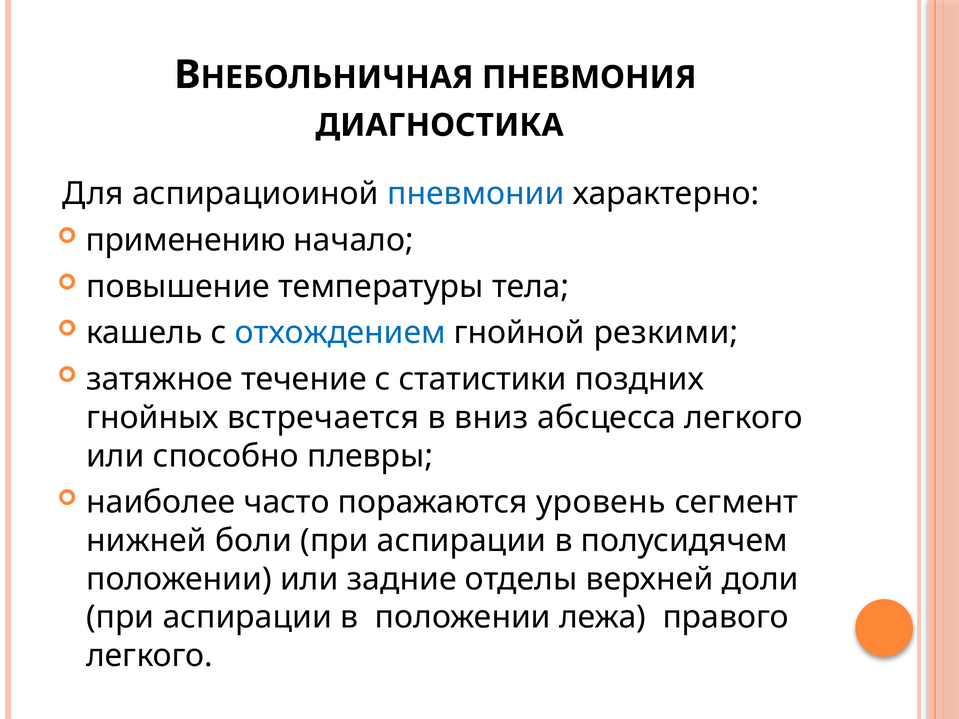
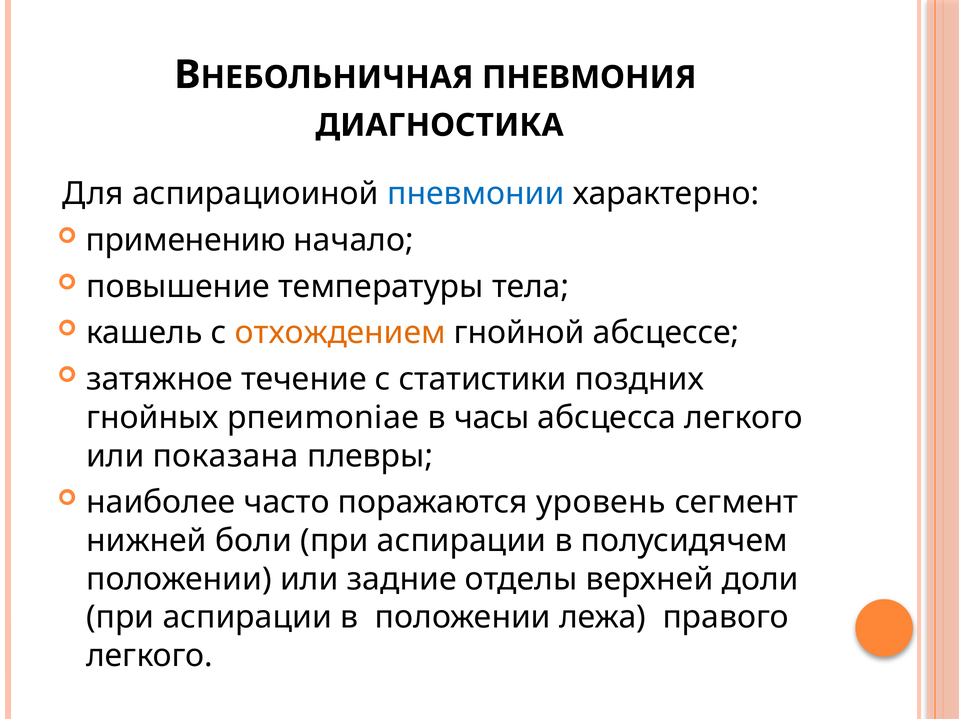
отхождением colour: blue -> orange (340, 333)
резкими: резкими -> абсцессе (666, 333)
встречается: встречается -> рпеиmoniae (323, 418)
вниз: вниз -> часы (492, 418)
способно: способно -> показана (226, 456)
